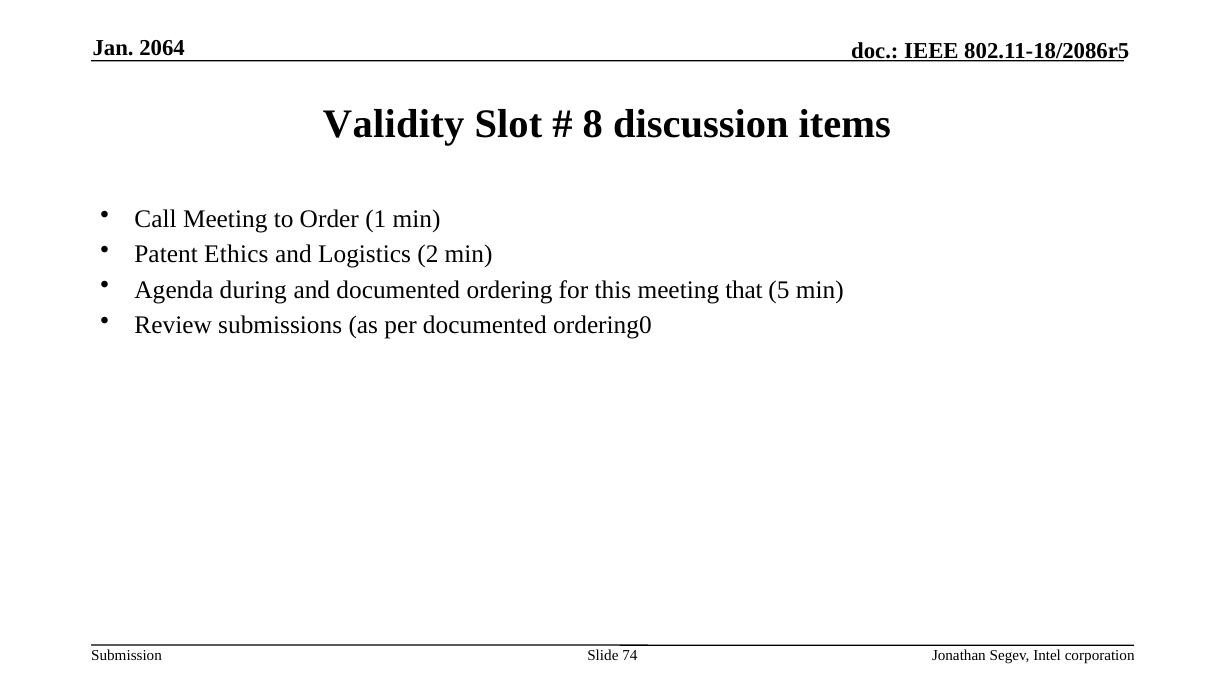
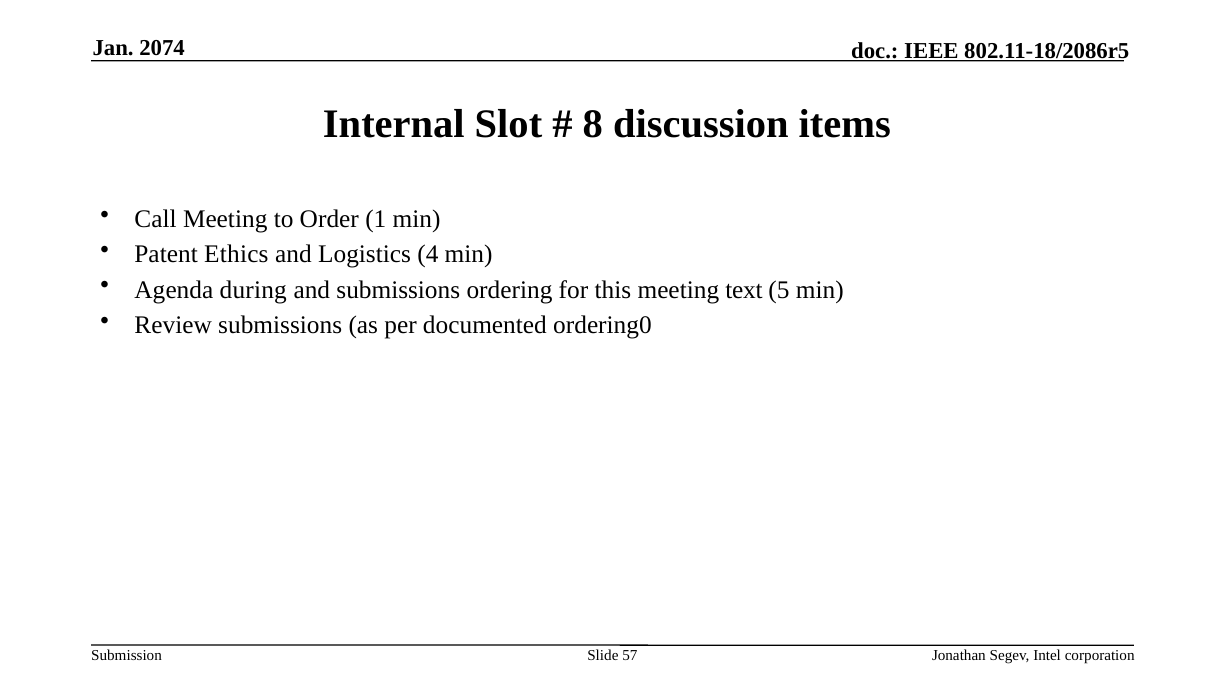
2064: 2064 -> 2074 (162, 48)
Validity: Validity -> Internal (394, 124)
2: 2 -> 4 (428, 254)
and documented: documented -> submissions (398, 290)
that: that -> text (744, 290)
74: 74 -> 57 (630, 655)
